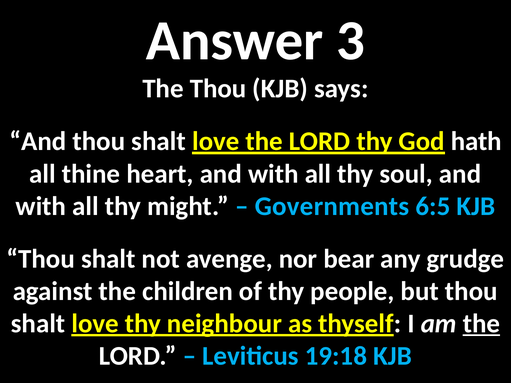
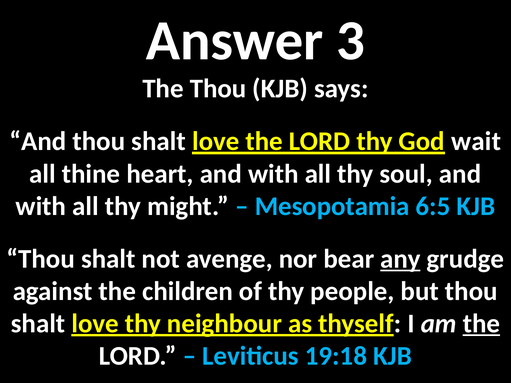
hath: hath -> wait (476, 142)
Governments: Governments -> Mesopotamia (332, 206)
any underline: none -> present (400, 259)
